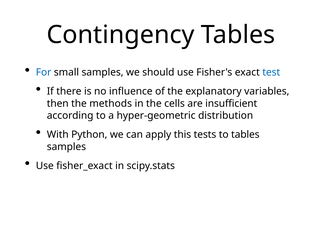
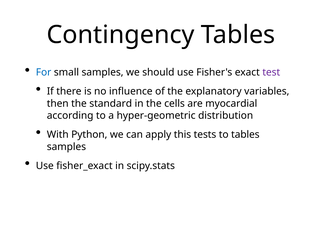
test colour: blue -> purple (271, 72)
methods: methods -> standard (111, 103)
insufficient: insufficient -> myocardial (231, 103)
